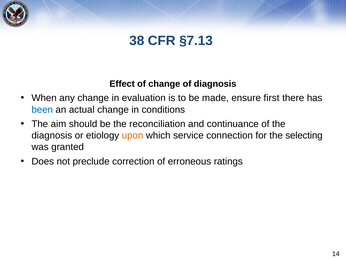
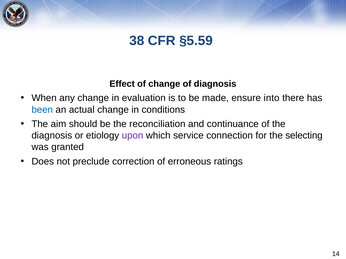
§7.13: §7.13 -> §5.59 (196, 41)
first: first -> into (272, 98)
upon colour: orange -> purple (133, 136)
